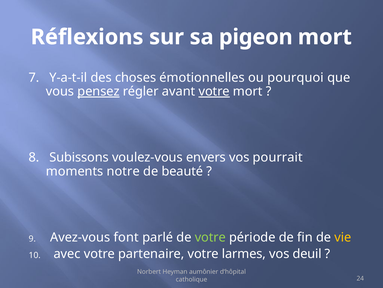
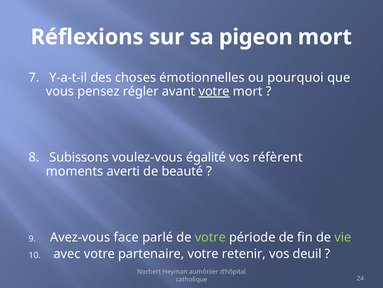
pensez underline: present -> none (99, 91)
envers: envers -> égalité (206, 157)
pourrait: pourrait -> réfèrent (278, 157)
notre: notre -> averti (123, 171)
font: font -> face (126, 237)
vie colour: yellow -> light green (343, 237)
larmes: larmes -> retenir (244, 253)
